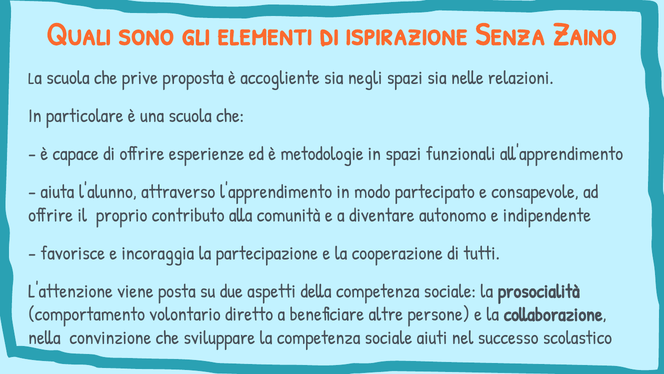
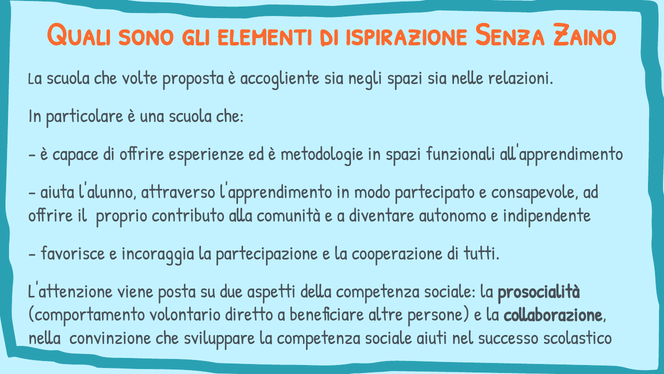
prive: prive -> volte (140, 78)
